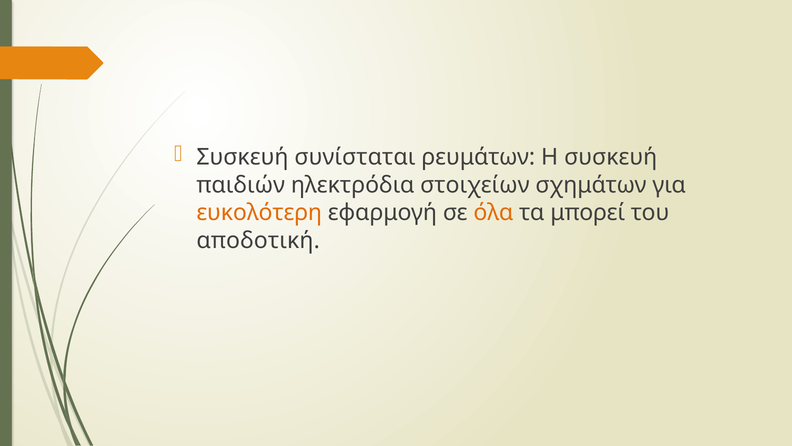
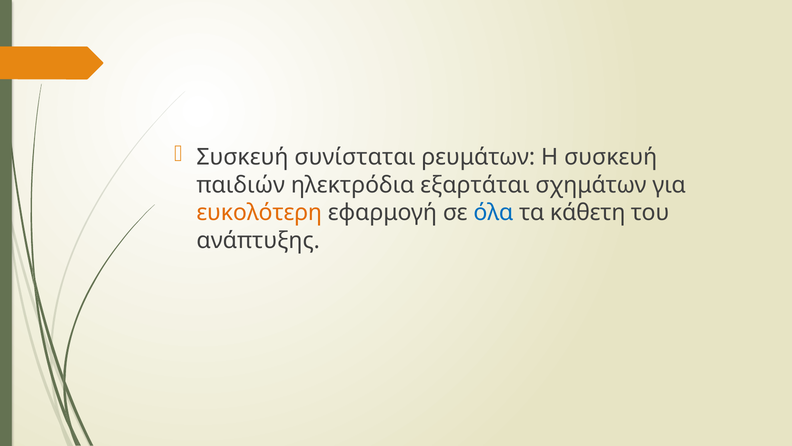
στοιχείων: στοιχείων -> εξαρτάται (475, 185)
όλα colour: orange -> blue (493, 213)
μπορεί: μπορεί -> κάθετη (588, 213)
αποδοτική: αποδοτική -> ανάπτυξης (258, 240)
